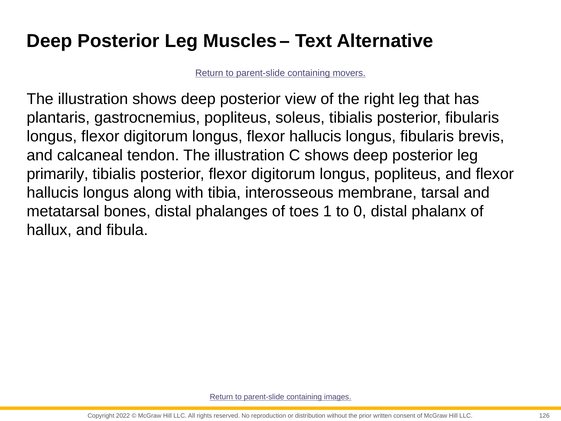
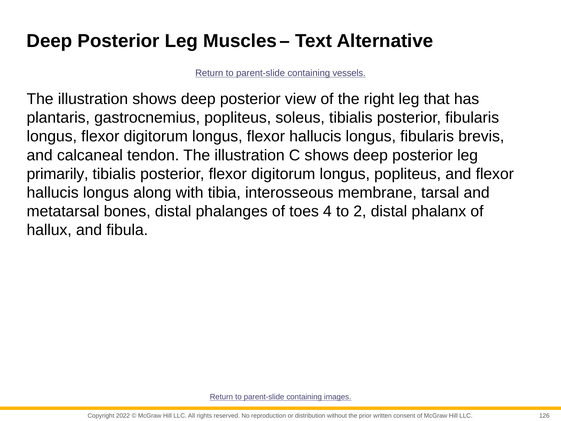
movers: movers -> vessels (349, 73)
1: 1 -> 4 (327, 211)
0: 0 -> 2 (360, 211)
